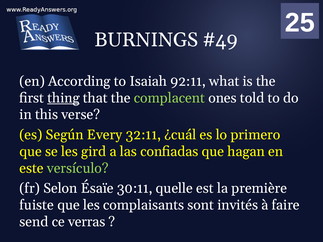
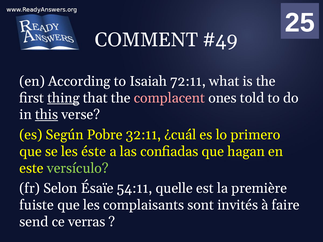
BURNINGS: BURNINGS -> COMMENT (146, 40)
92:11: 92:11 -> 72:11 (188, 81)
complacent colour: light green -> pink (169, 98)
this underline: none -> present (47, 115)
Every: Every -> Pobre (105, 135)
gird: gird -> éste (94, 152)
30:11: 30:11 -> 54:11 (135, 189)
